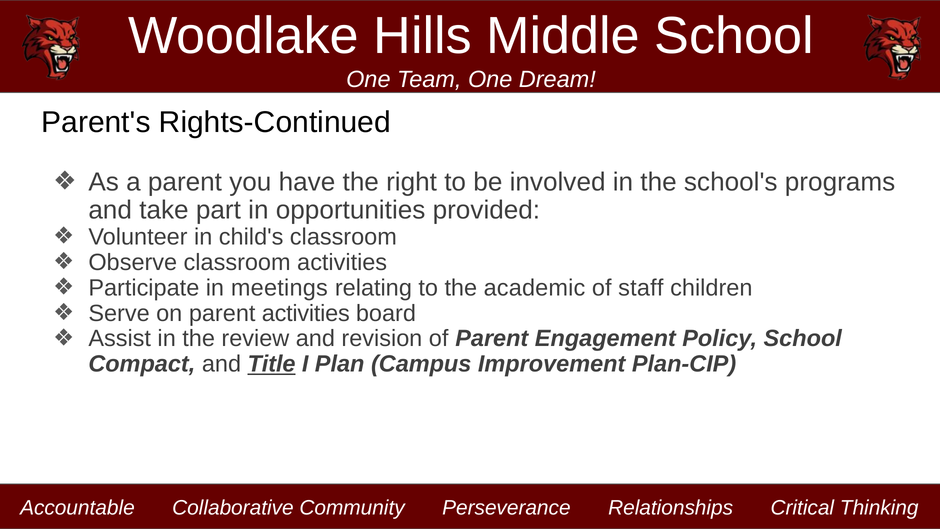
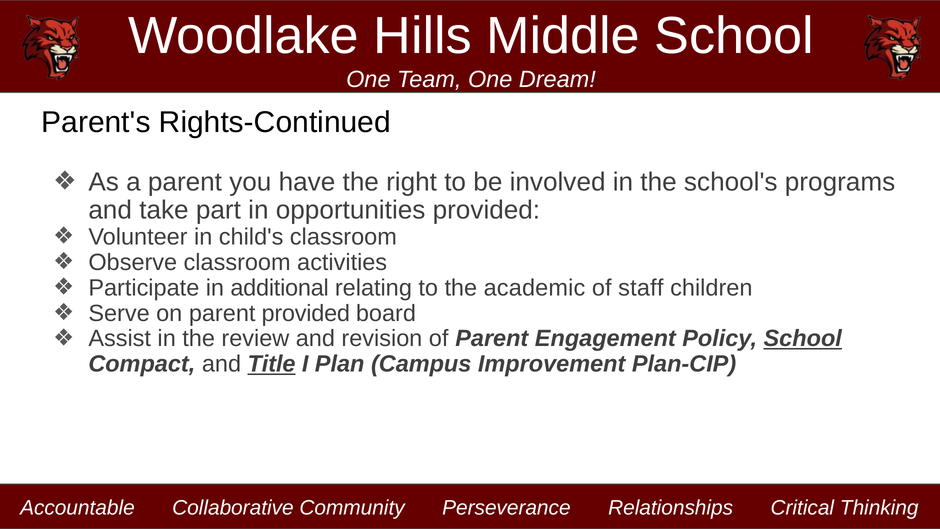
meetings: meetings -> additional (280, 288)
parent activities: activities -> provided (306, 313)
School underline: none -> present (803, 339)
